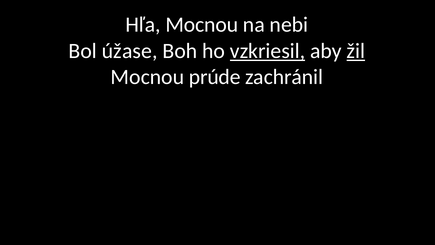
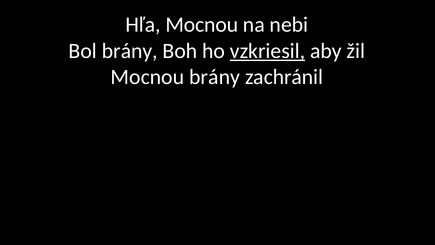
Bol úžase: úžase -> brány (130, 51)
žil underline: present -> none (356, 51)
Mocnou prúde: prúde -> brány (215, 77)
